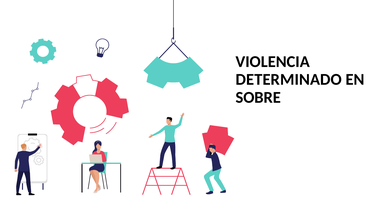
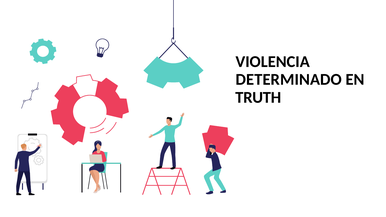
SOBRE: SOBRE -> TRUTH (258, 97)
